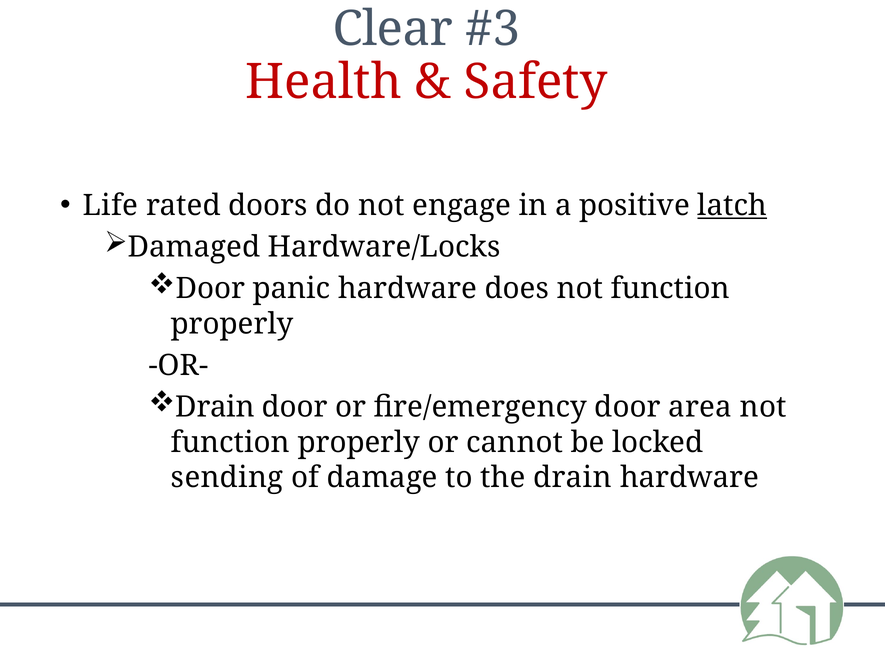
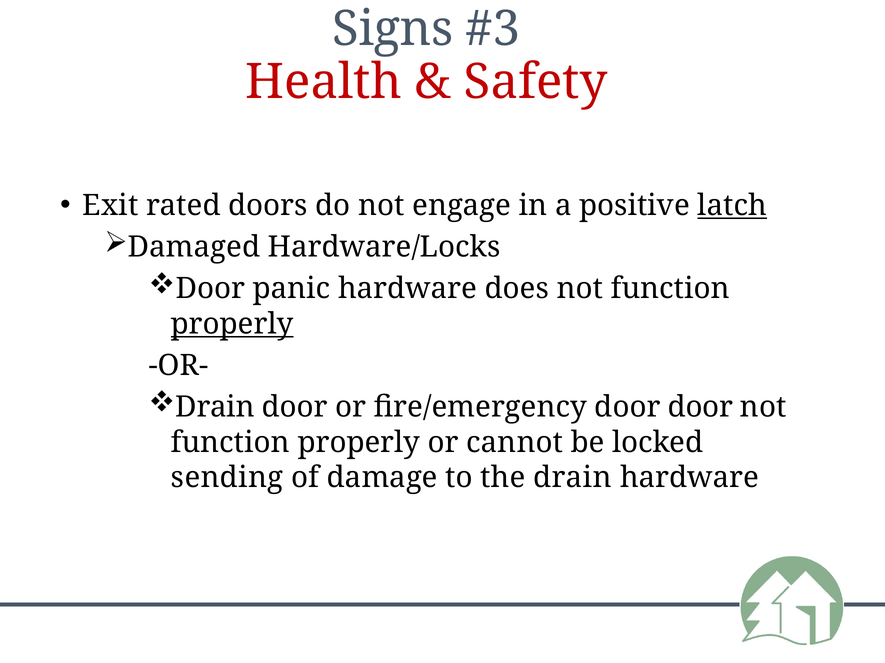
Clear: Clear -> Signs (393, 29)
Life: Life -> Exit (110, 206)
properly underline: none -> present (232, 324)
door area: area -> door (700, 407)
